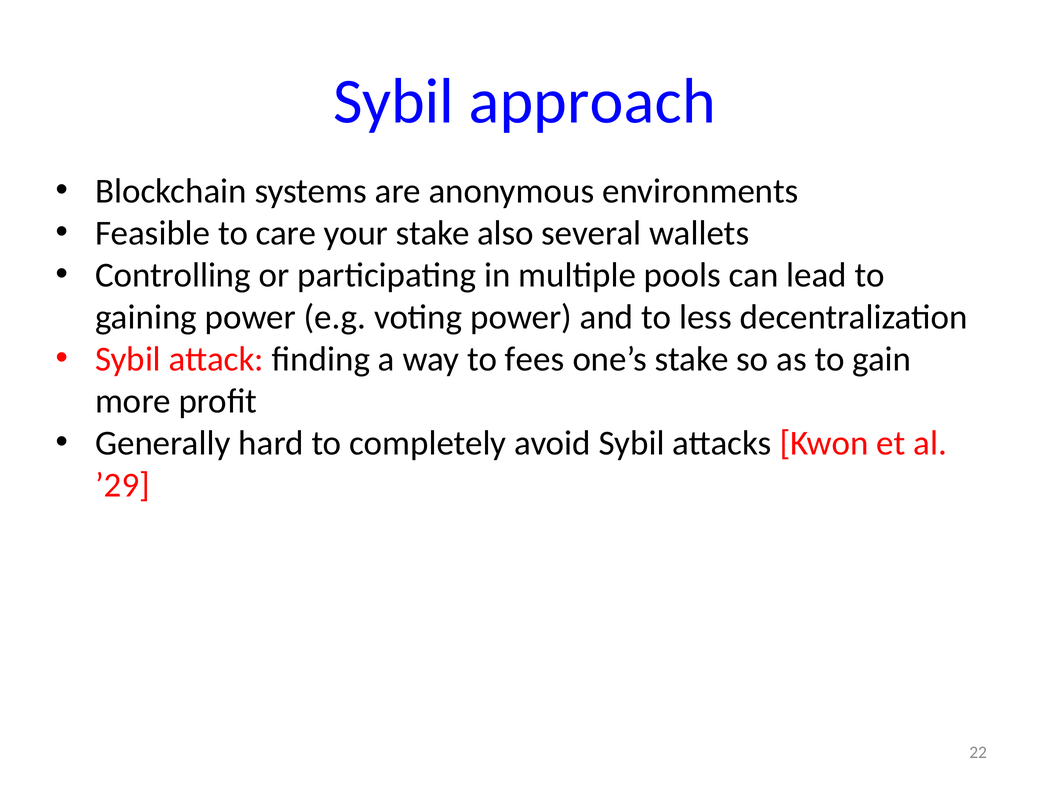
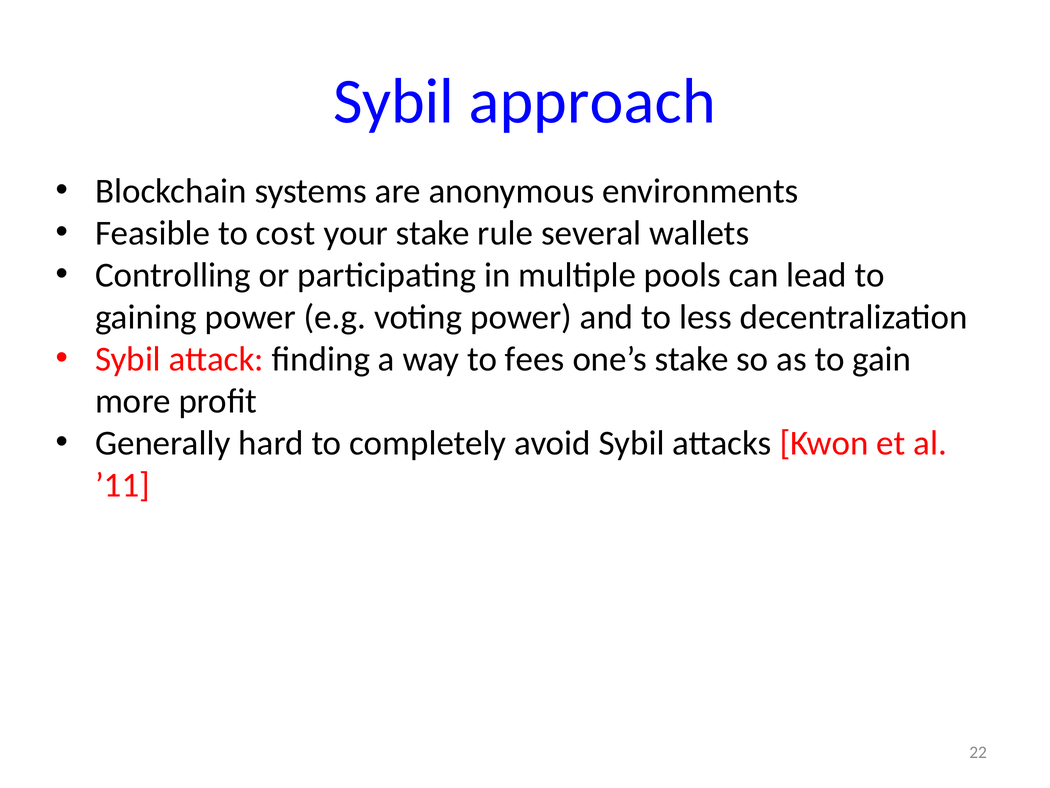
care: care -> cost (286, 233)
also: also -> rule (505, 233)
’29: ’29 -> ’11 (123, 485)
